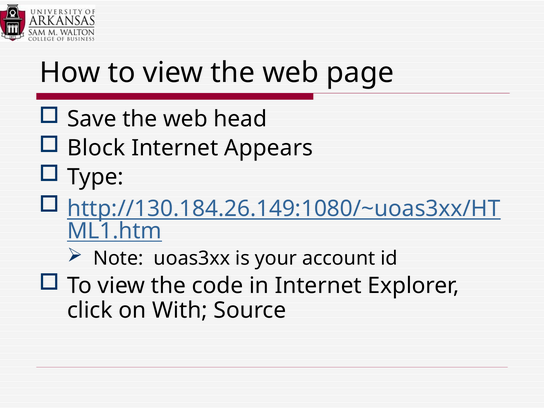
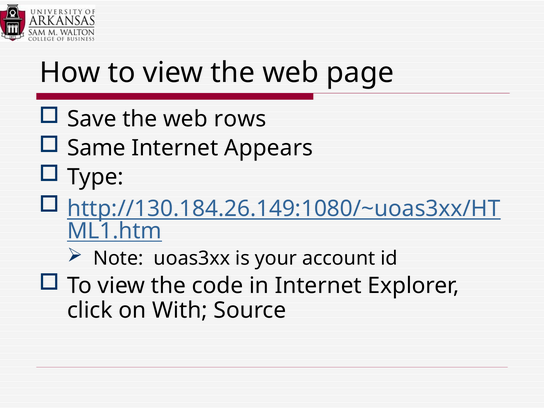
head: head -> rows (240, 119)
Block: Block -> Same (96, 148)
